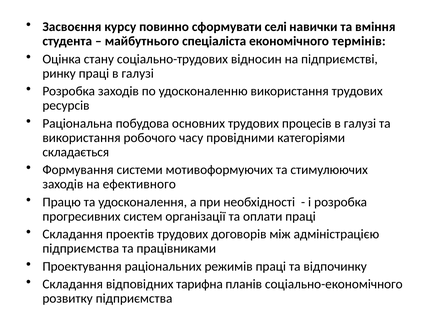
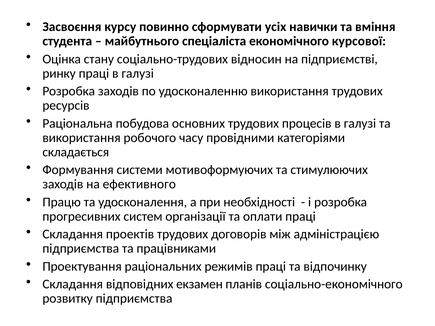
селі: селі -> усіх (276, 27)
термінів: термінів -> курсової (359, 41)
тарифна: тарифна -> екзамен (200, 284)
